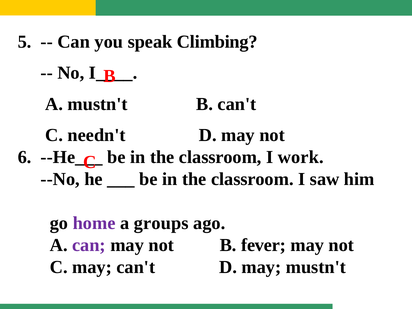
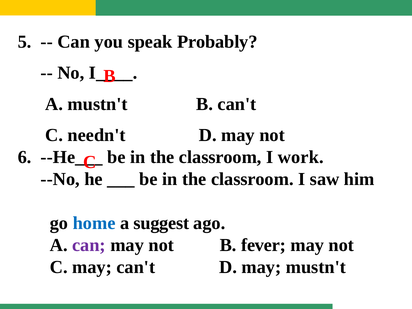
Climbing: Climbing -> Probably (217, 42)
home colour: purple -> blue (94, 223)
groups: groups -> suggest (161, 223)
